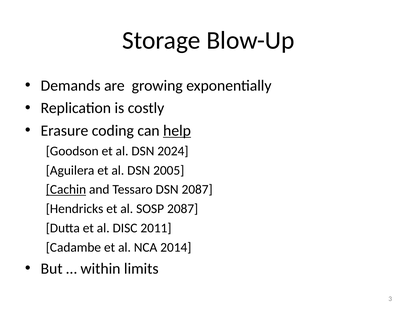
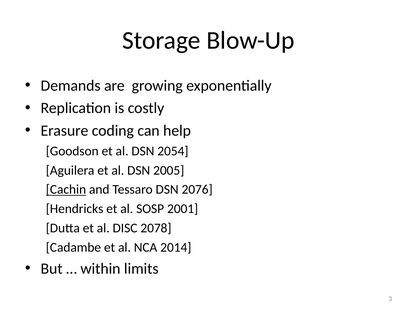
help underline: present -> none (177, 131)
2024: 2024 -> 2054 (173, 151)
DSN 2087: 2087 -> 2076 (197, 189)
SOSP 2087: 2087 -> 2001 (183, 209)
2011: 2011 -> 2078 (156, 228)
